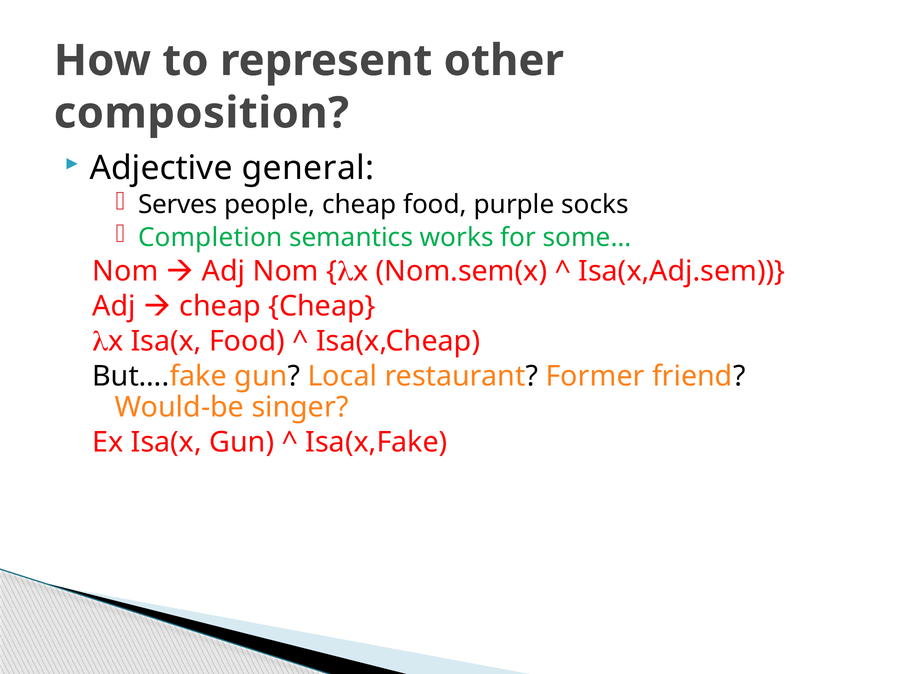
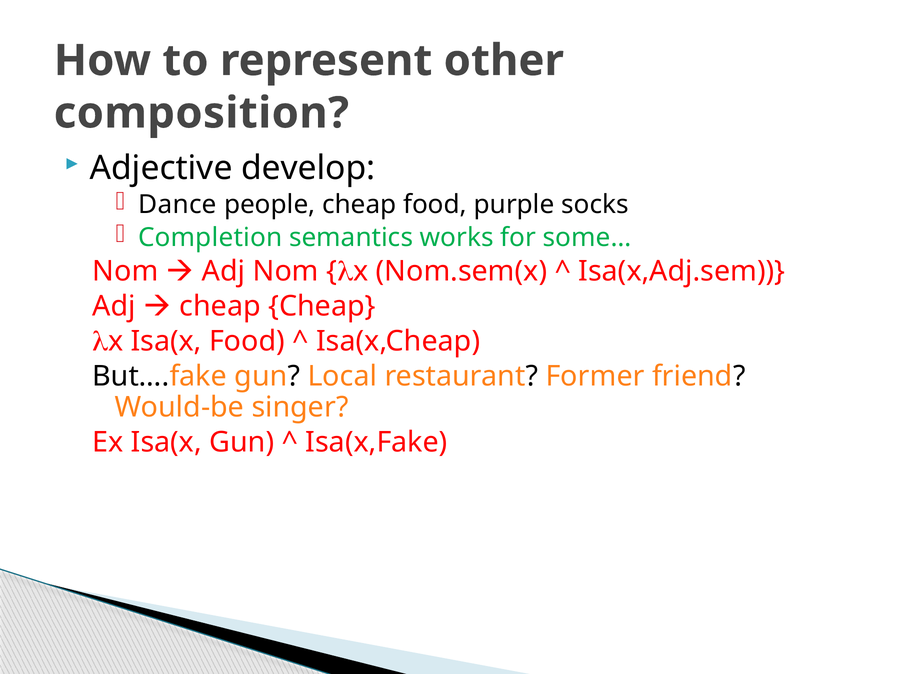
general: general -> develop (308, 168)
Serves: Serves -> Dance (178, 205)
